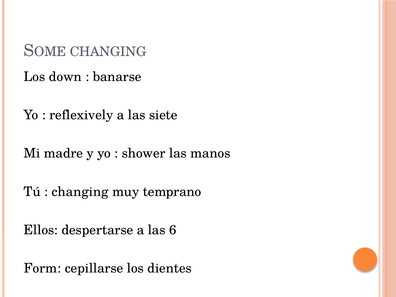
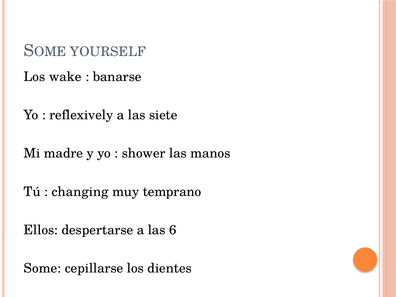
CHANGING: CHANGING -> YOURSELF (108, 52)
down: down -> wake (65, 77)
Form: Form -> Some (42, 268)
